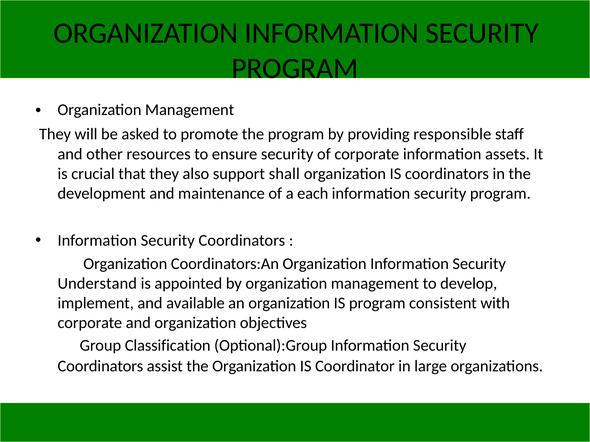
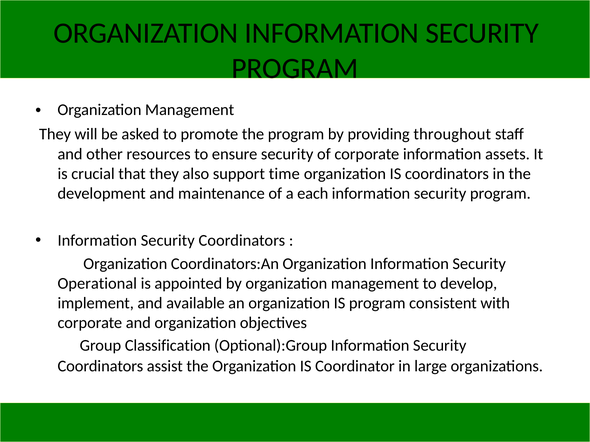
responsible: responsible -> throughout (452, 134)
shall: shall -> time (284, 174)
Understand: Understand -> Operational (97, 284)
